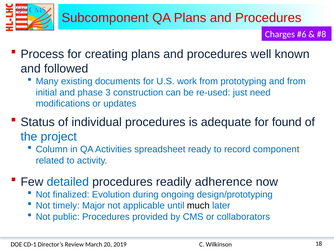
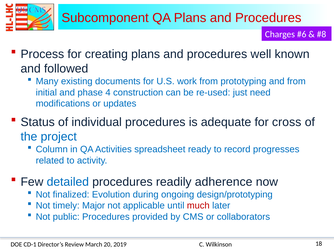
3: 3 -> 4 (108, 92)
found: found -> cross (287, 122)
component: component -> progresses (276, 149)
much colour: black -> red (198, 205)
